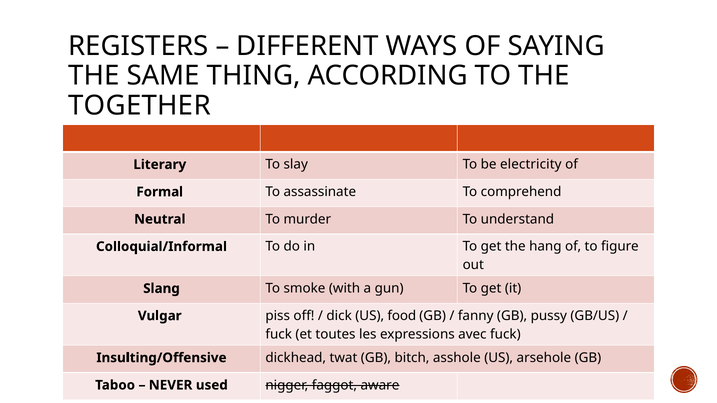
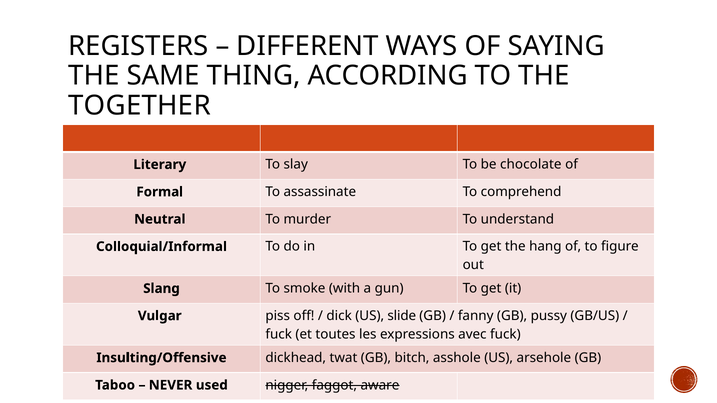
electricity: electricity -> chocolate (531, 165)
food: food -> slide (402, 316)
